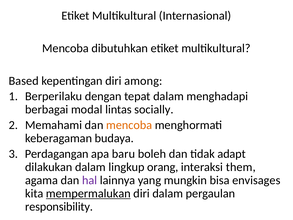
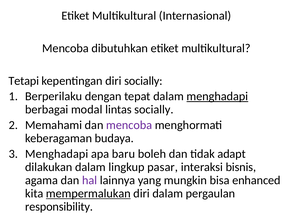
Based: Based -> Tetapi (24, 81)
diri among: among -> socially (143, 81)
menghadapi underline: none -> present (217, 96)
mencoba colour: orange -> purple (129, 125)
Perdagangan: Perdagangan -> Menghadapi (57, 154)
orang: orang -> pasar (163, 167)
them: them -> bisnis (241, 167)
envisages: envisages -> enhanced (256, 180)
